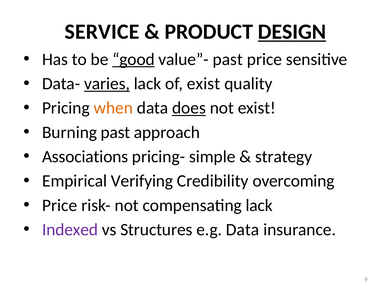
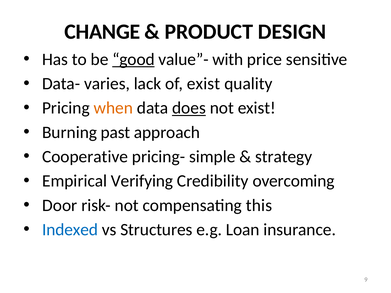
SERVICE: SERVICE -> CHANGE (102, 32)
DESIGN underline: present -> none (292, 32)
value”- past: past -> with (228, 59)
varies underline: present -> none (107, 84)
Associations: Associations -> Cooperative (85, 157)
Price: Price -> Door (60, 205)
compensating lack: lack -> this (259, 205)
Indexed colour: purple -> blue (70, 230)
e.g Data: Data -> Loan (243, 230)
